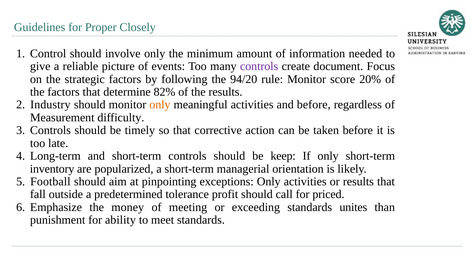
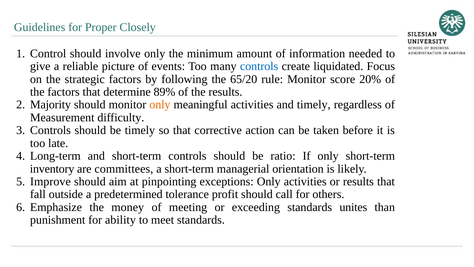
controls colour: purple -> blue (259, 66)
document: document -> liquidated (338, 66)
94/20: 94/20 -> 65/20 (244, 79)
82%: 82% -> 89% (164, 92)
Industry: Industry -> Majority (50, 105)
and before: before -> timely (314, 105)
keep: keep -> ratio (283, 156)
popularized: popularized -> committees (124, 169)
Football: Football -> Improve (50, 181)
priced: priced -> others (328, 194)
